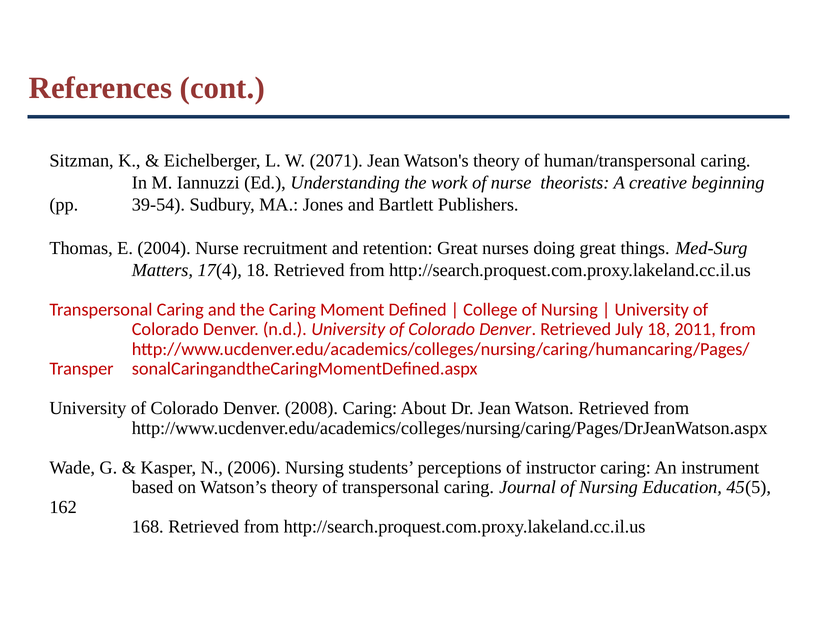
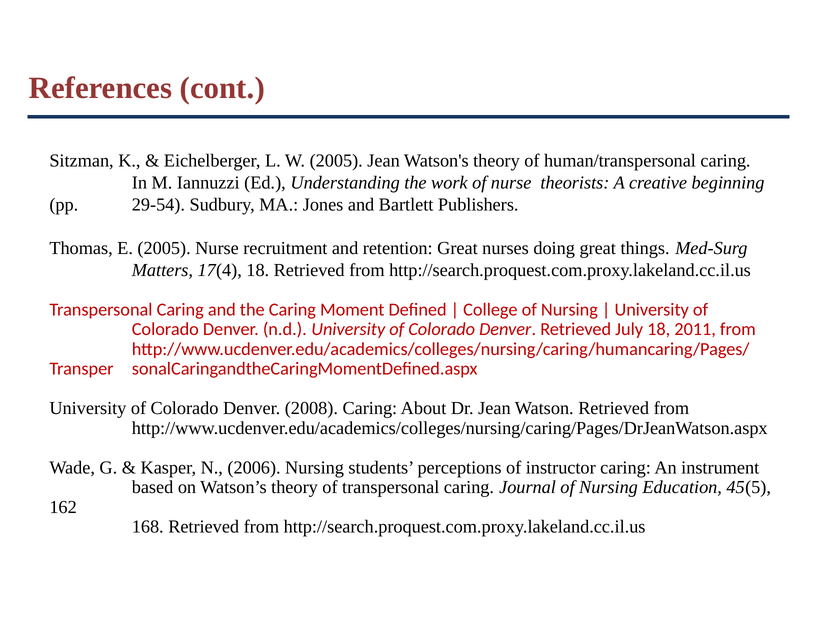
W 2071: 2071 -> 2005 (336, 161)
39-54: 39-54 -> 29-54 (158, 205)
E 2004: 2004 -> 2005 (164, 248)
